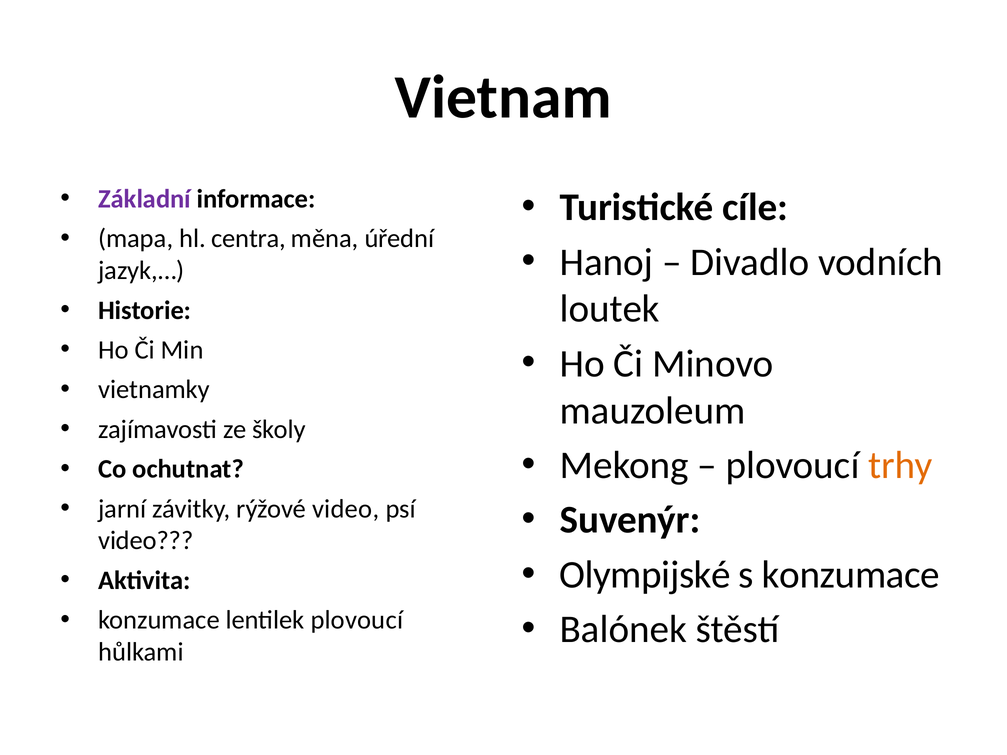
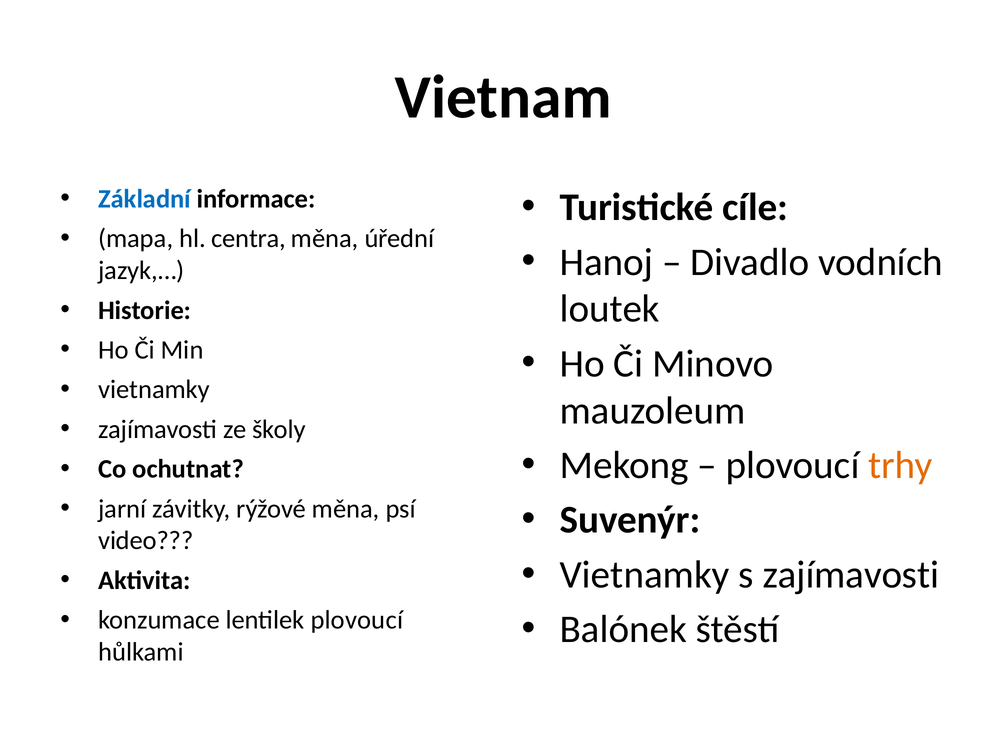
Základní colour: purple -> blue (145, 199)
rýžové video: video -> měna (346, 509)
Olympijské: Olympijské -> Vietnamky (645, 575)
s konzumace: konzumace -> zajímavosti (851, 575)
